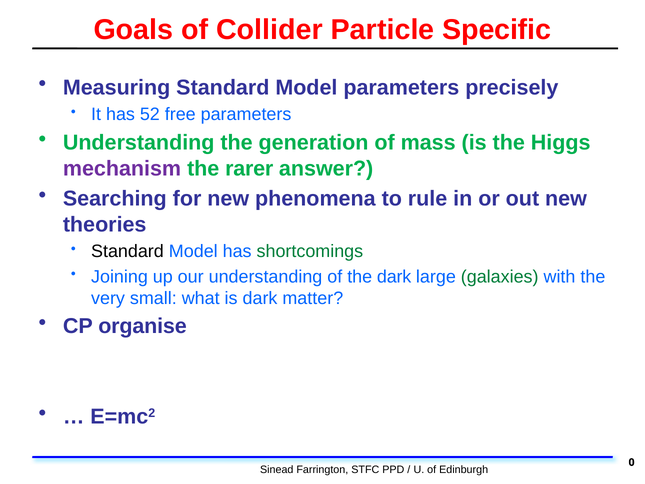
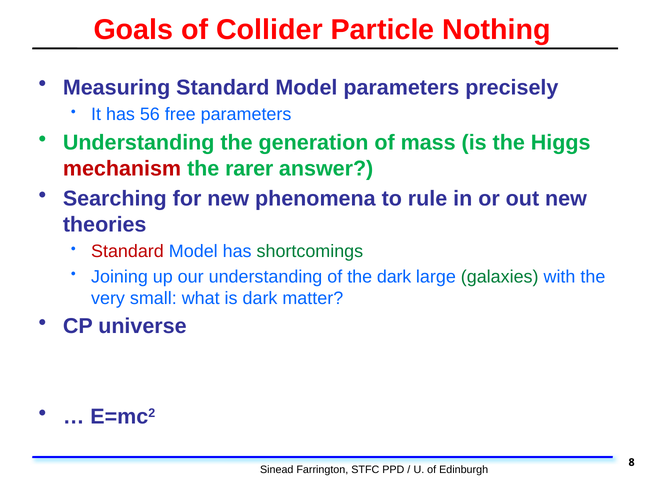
Specific: Specific -> Nothing (497, 30)
52: 52 -> 56 (150, 115)
mechanism colour: purple -> red (122, 169)
Standard colour: black -> red (127, 251)
organise: organise -> universe (142, 326)
0: 0 -> 8 (632, 462)
